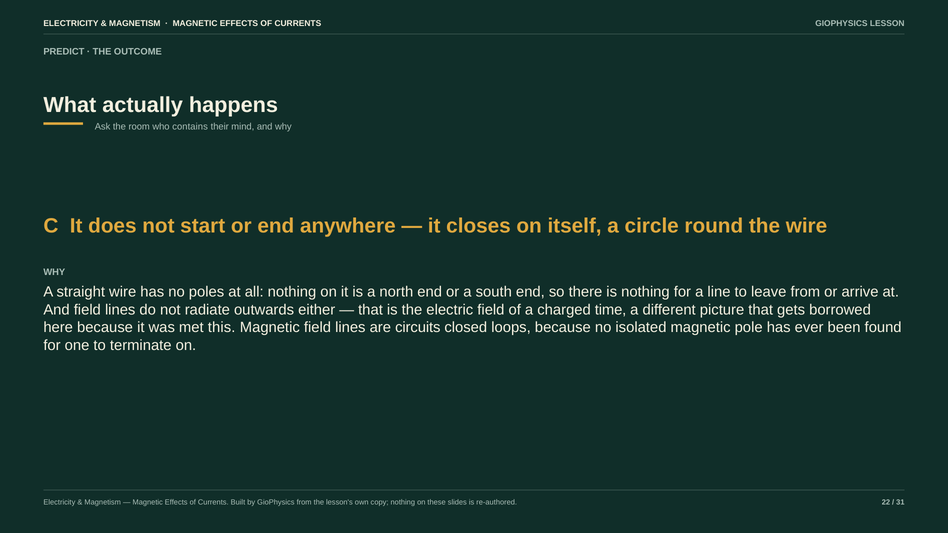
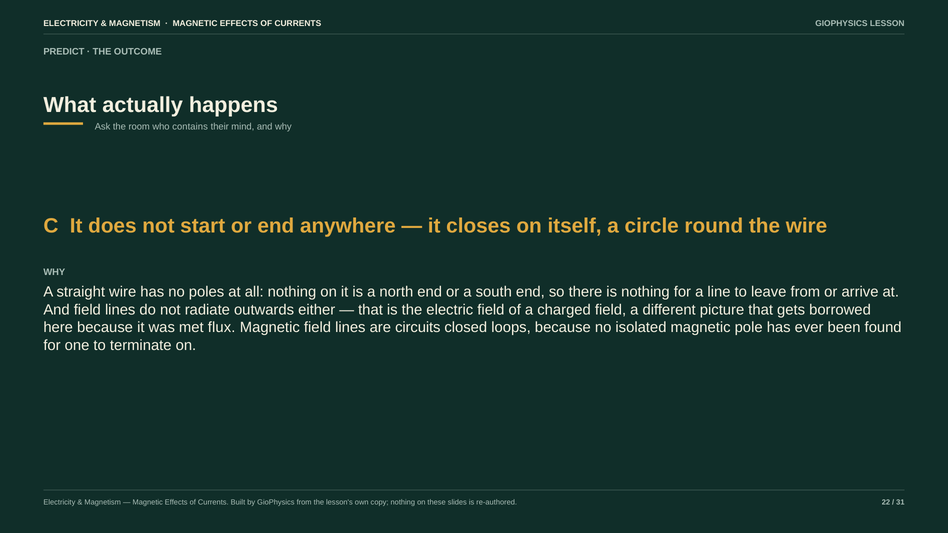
charged time: time -> field (611, 310)
this: this -> flux (222, 328)
